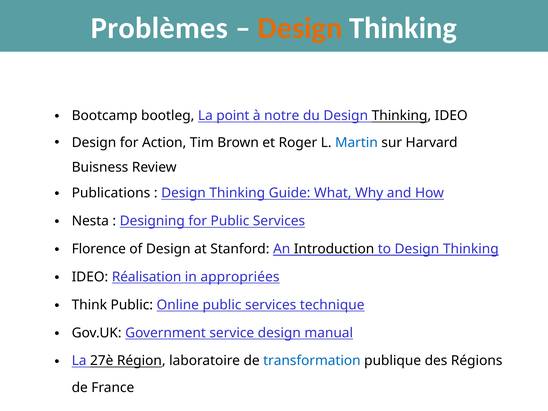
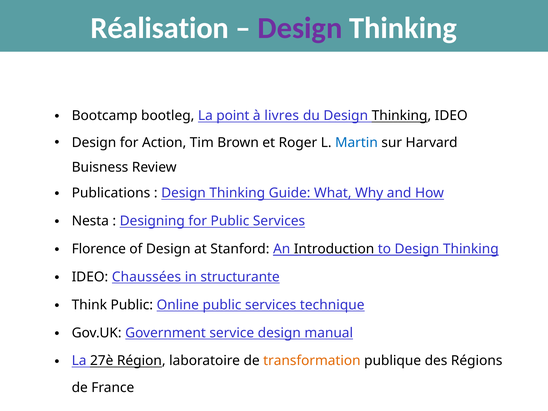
Problèmes: Problèmes -> Réalisation (160, 28)
Design colour: orange -> purple (300, 28)
notre: notre -> livres (282, 116)
Réalisation: Réalisation -> Chaussées (146, 277)
appropriées: appropriées -> structurante (240, 277)
transformation colour: blue -> orange (312, 361)
